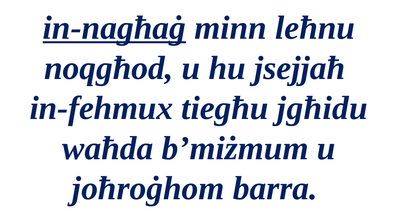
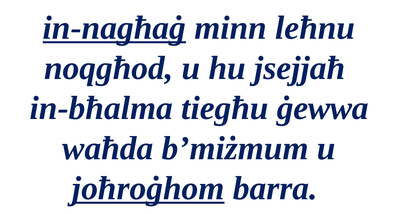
in-fehmux: in-fehmux -> in-bħalma (101, 108)
jgħidu: jgħidu -> ġewwa (323, 108)
joħroġhom underline: none -> present (148, 189)
